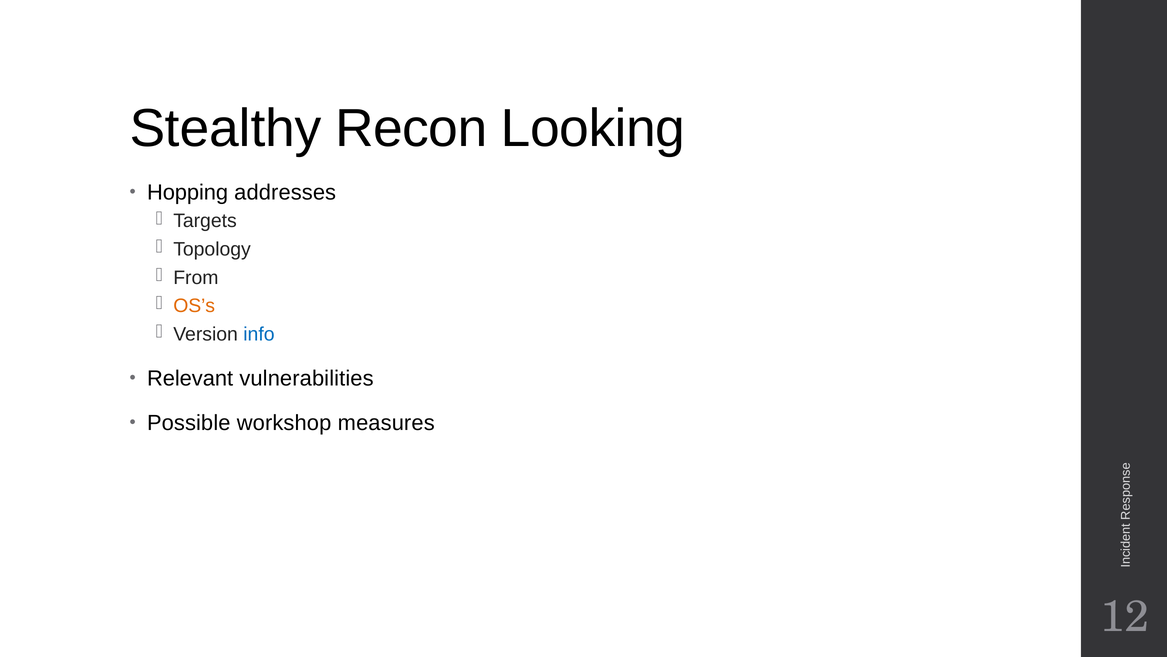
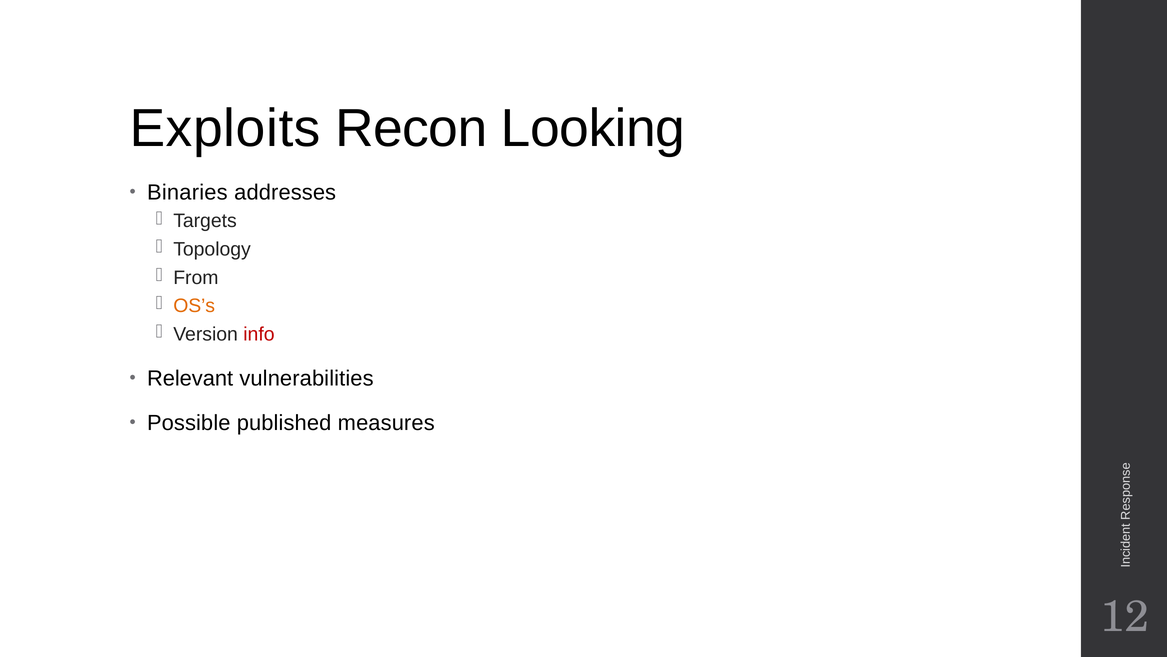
Stealthy: Stealthy -> Exploits (225, 128)
Hopping: Hopping -> Binaries (187, 192)
info colour: blue -> red (259, 334)
workshop: workshop -> published (284, 422)
